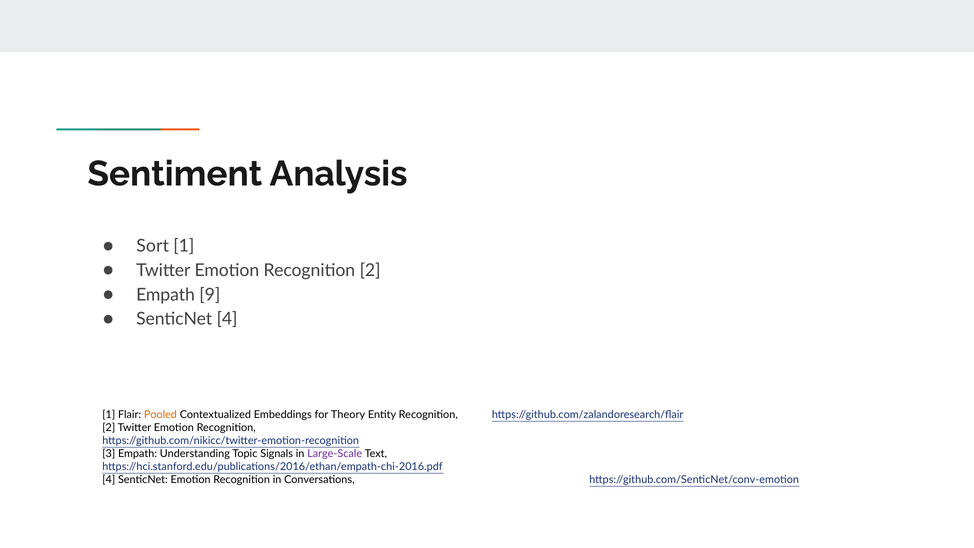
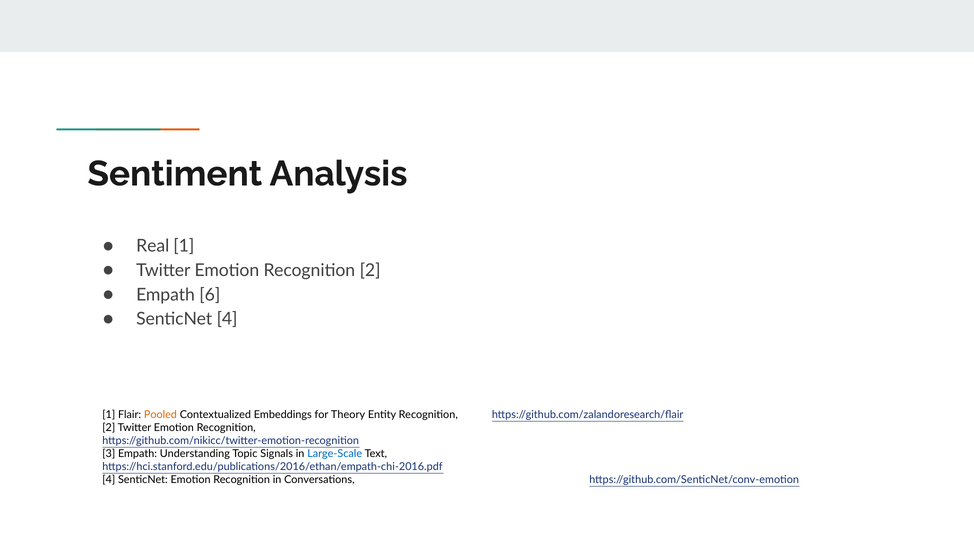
Sort: Sort -> Real (153, 246)
9: 9 -> 6 (210, 295)
Large-Scale colour: purple -> blue (335, 454)
